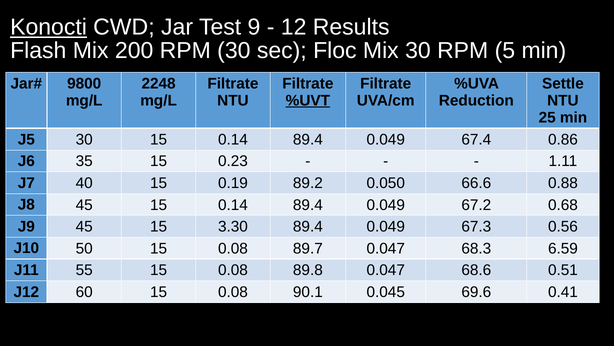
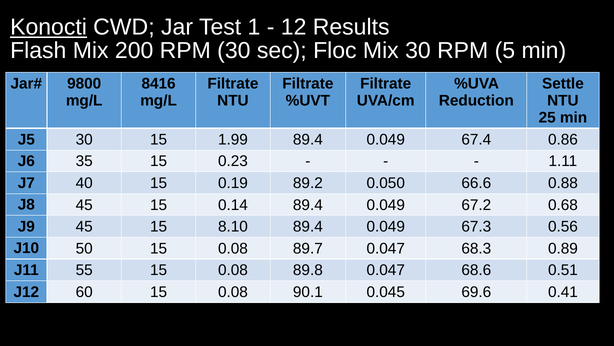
9: 9 -> 1 (254, 27)
2248: 2248 -> 8416 (159, 83)
%UVT underline: present -> none (308, 100)
30 15 0.14: 0.14 -> 1.99 (233, 139)
3.30: 3.30 -> 8.10 (233, 226)
6.59: 6.59 -> 0.89 (563, 248)
